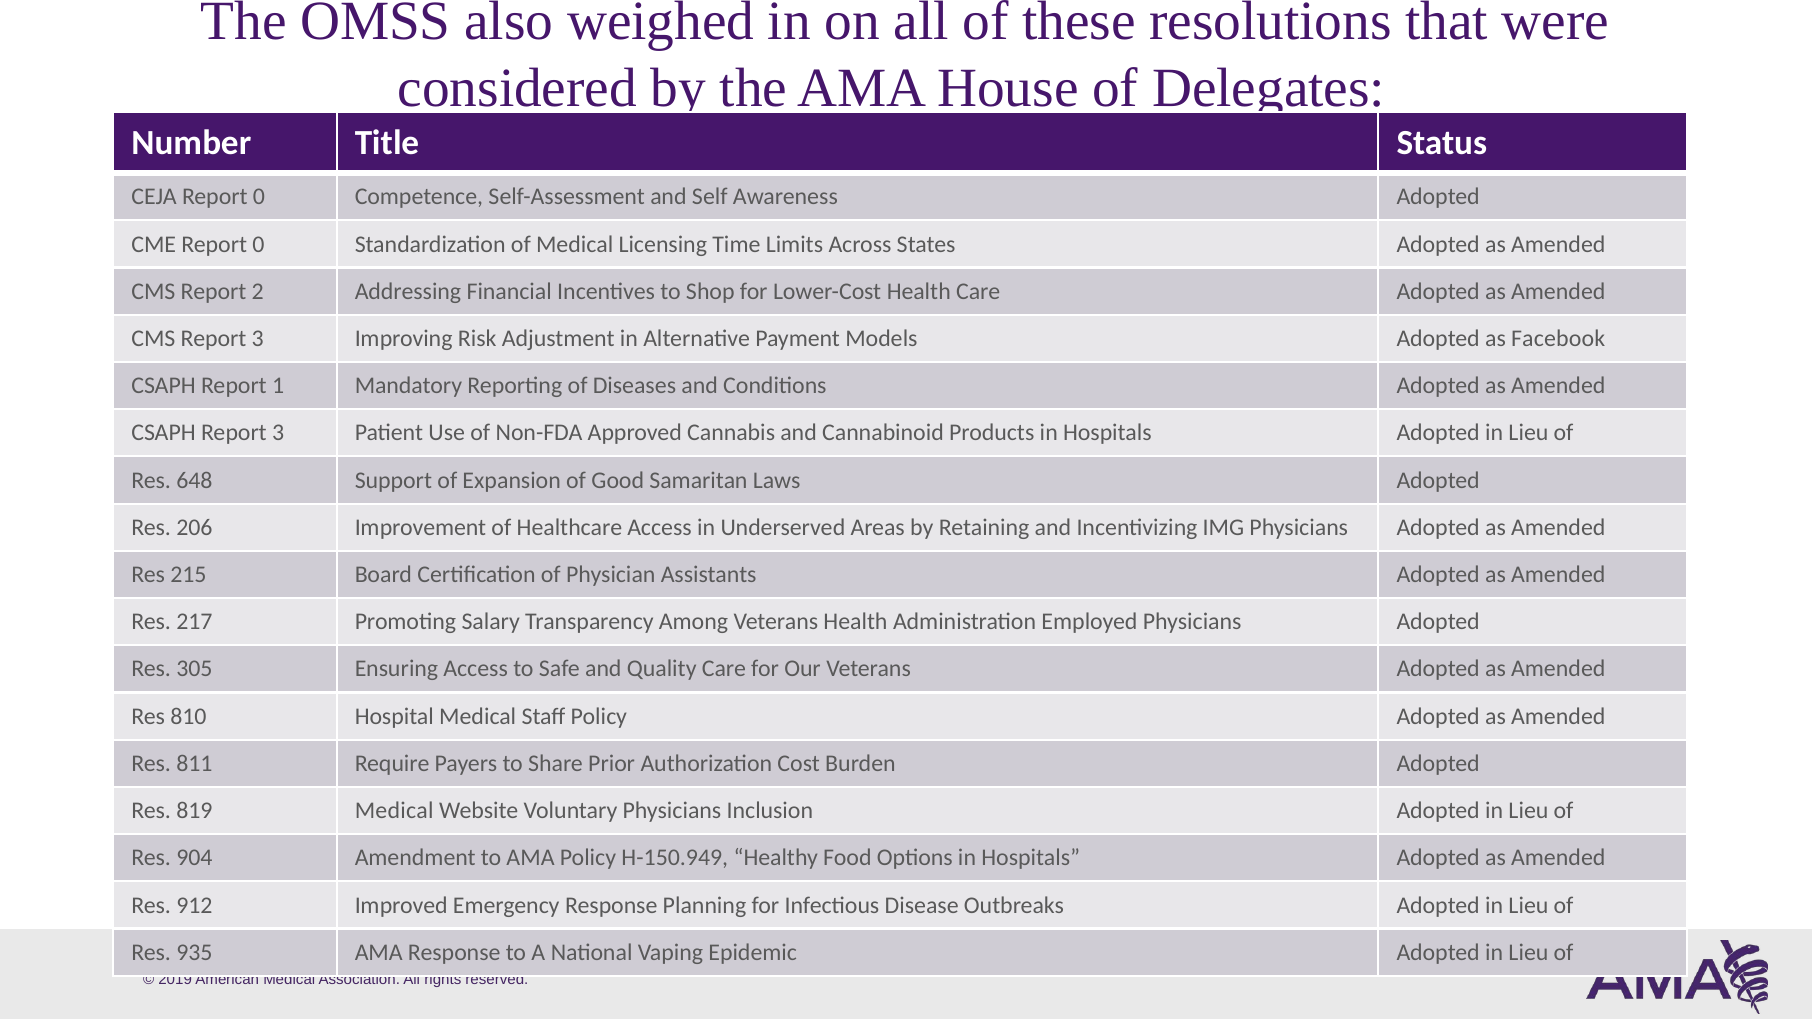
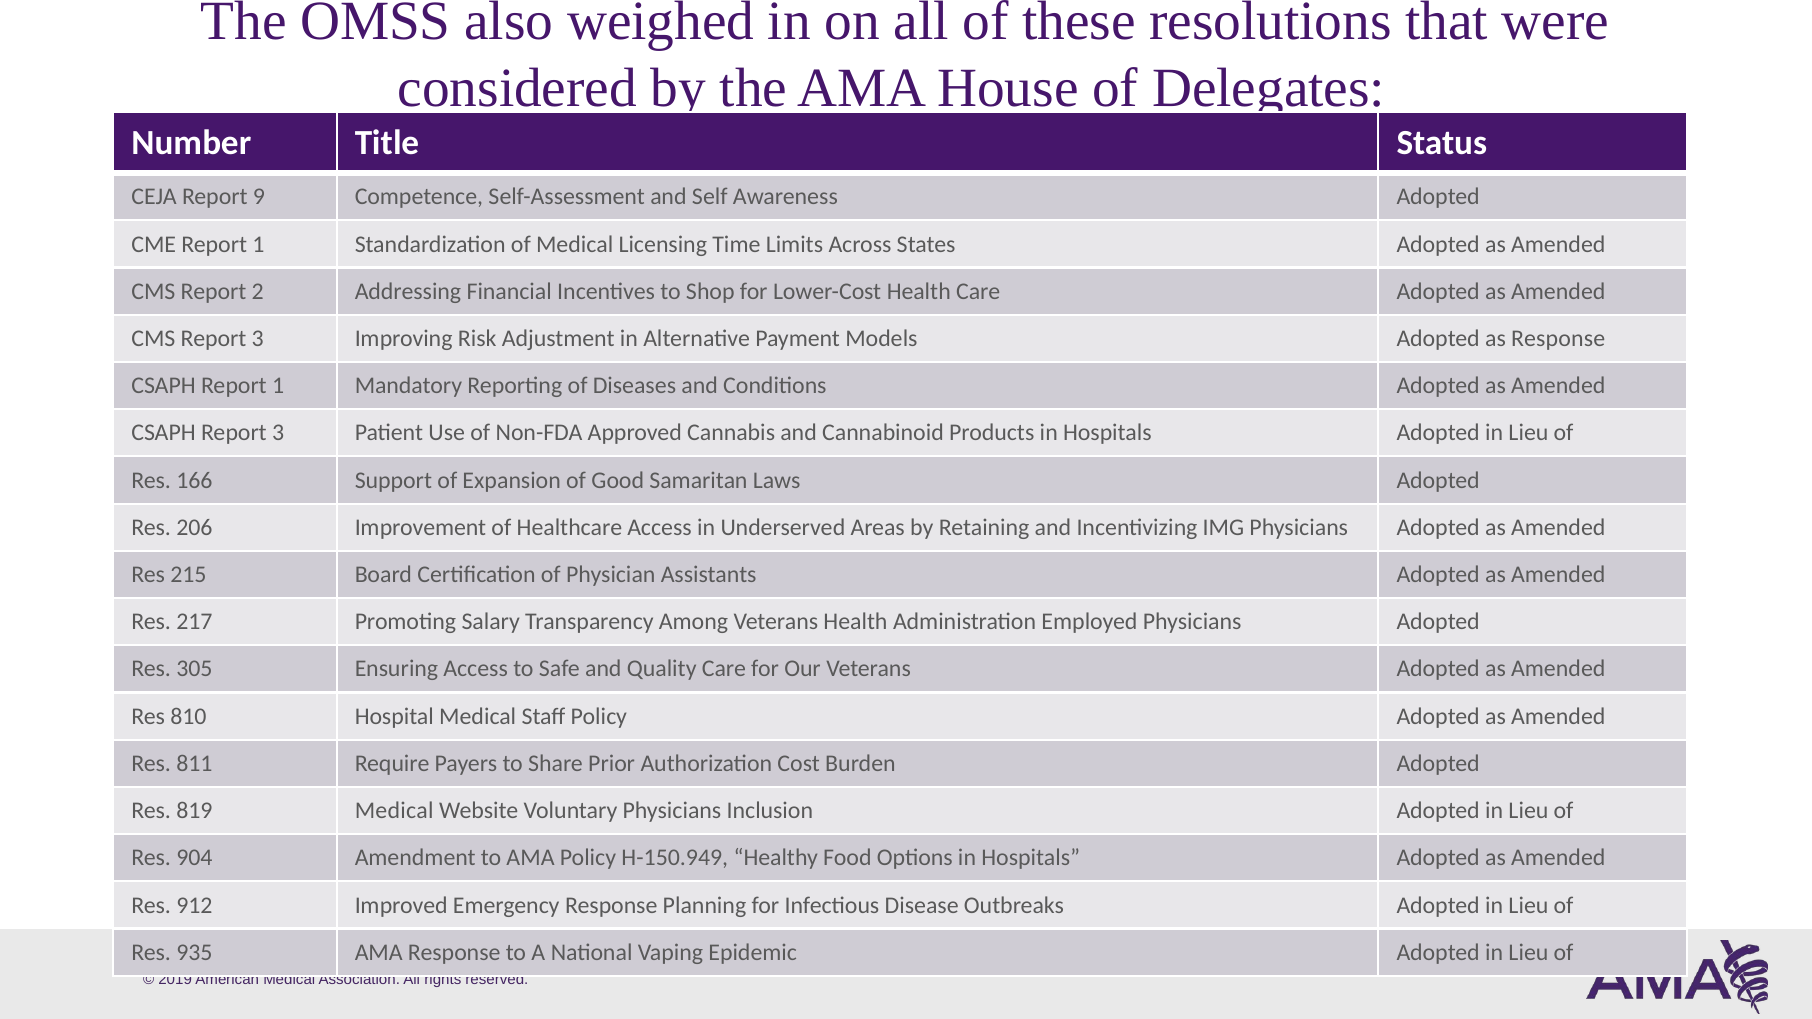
CEJA Report 0: 0 -> 9 (259, 197)
CME Report 0: 0 -> 1 (258, 244)
as Facebook: Facebook -> Response (1558, 339)
648: 648 -> 166 (194, 480)
